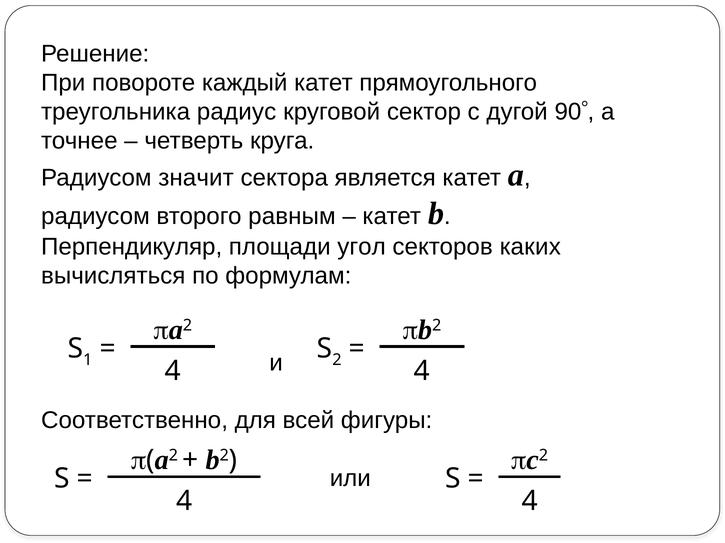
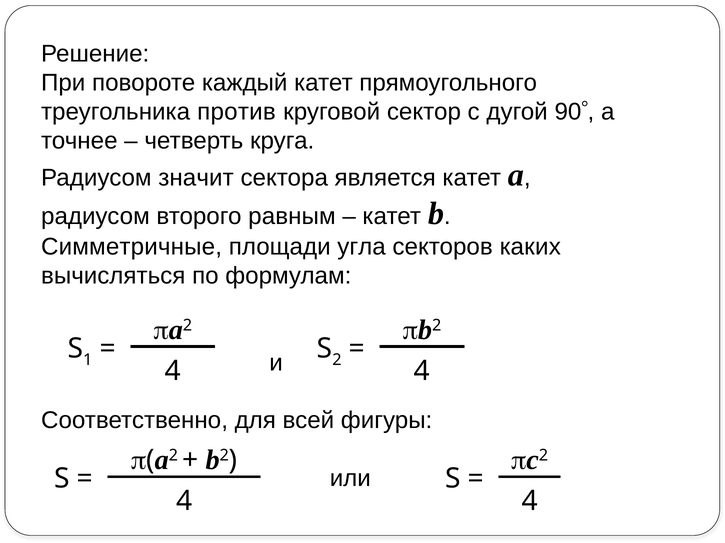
радиус: радиус -> против (236, 112)
Перпендикуляр: Перпендикуляр -> Симметричные (132, 247)
угол: угол -> угла (362, 247)
